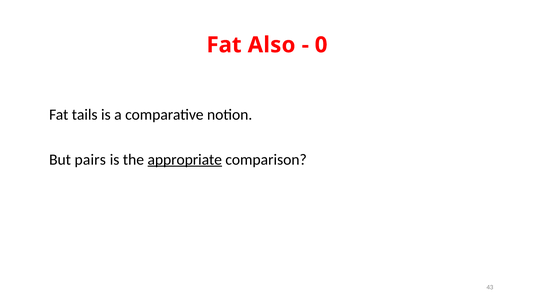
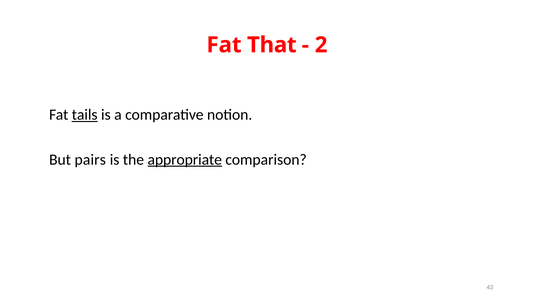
Also: Also -> That (272, 45)
0: 0 -> 2 (321, 45)
tails underline: none -> present (85, 114)
